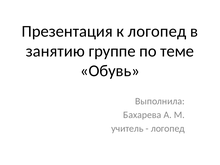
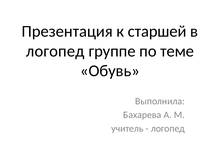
к логопед: логопед -> старшей (157, 31)
занятию: занятию -> логопед (55, 51)
